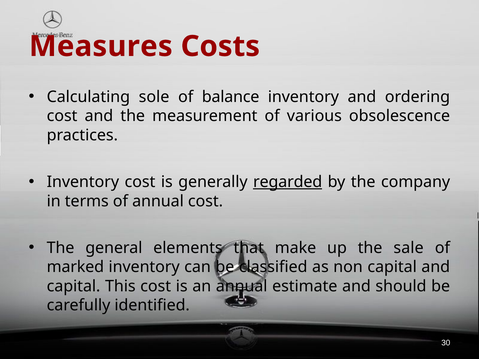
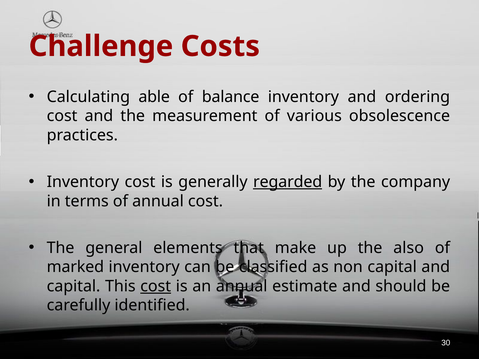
Measures: Measures -> Challenge (101, 46)
sole: sole -> able (154, 97)
sale: sale -> also (409, 248)
cost underline: none -> present (156, 286)
